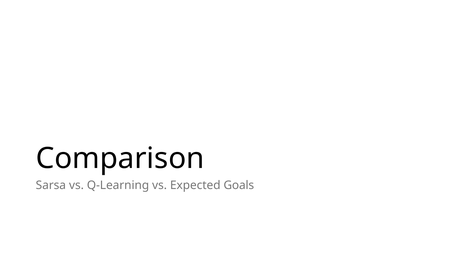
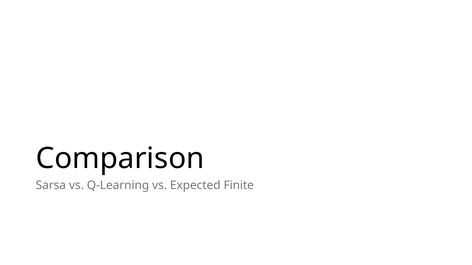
Goals: Goals -> Finite (239, 186)
